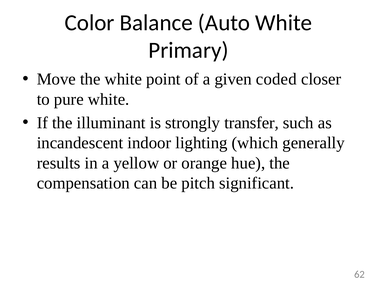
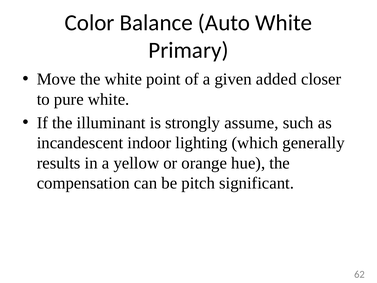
coded: coded -> added (276, 79)
transfer: transfer -> assume (251, 123)
